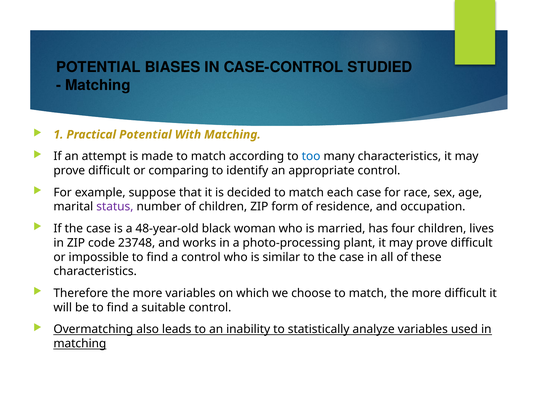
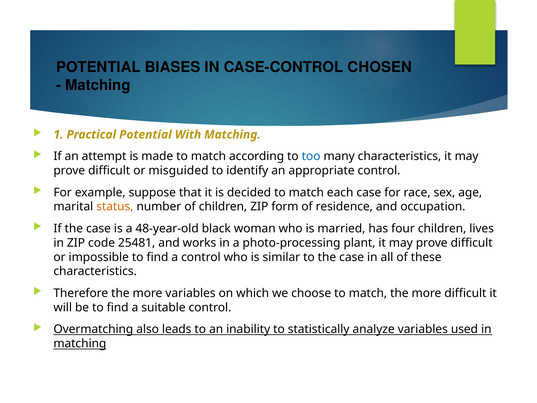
STUDIED: STUDIED -> CHOSEN (380, 67)
comparing: comparing -> misguided (178, 171)
status colour: purple -> orange (115, 207)
23748: 23748 -> 25481 (137, 243)
